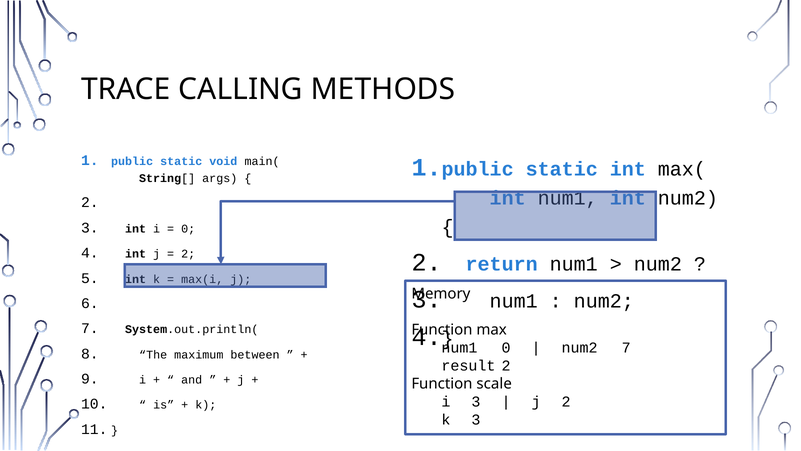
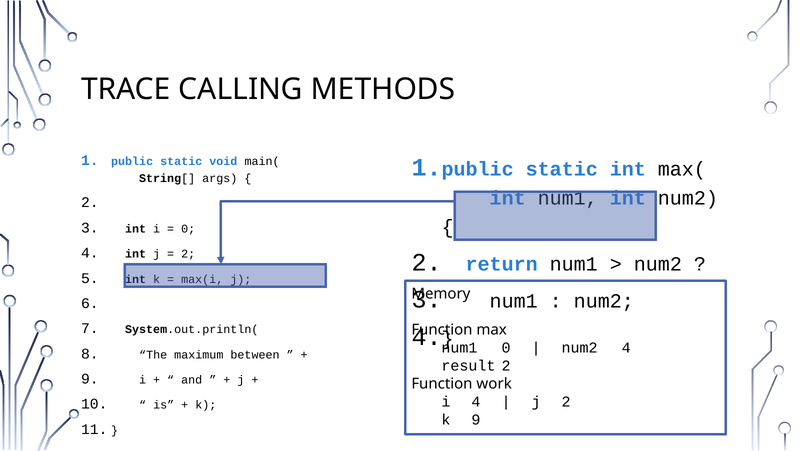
7: 7 -> 4 (626, 347)
scale: scale -> work (494, 383)
i 3: 3 -> 4 (476, 401)
k 3: 3 -> 9 (476, 419)
